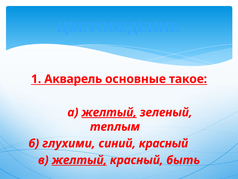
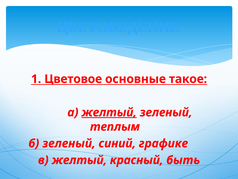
Акварель: Акварель -> Цветовое (73, 79)
б глухими: глухими -> зеленый (69, 143)
синий красный: красный -> графике (163, 143)
желтый underline: present -> none (79, 160)
